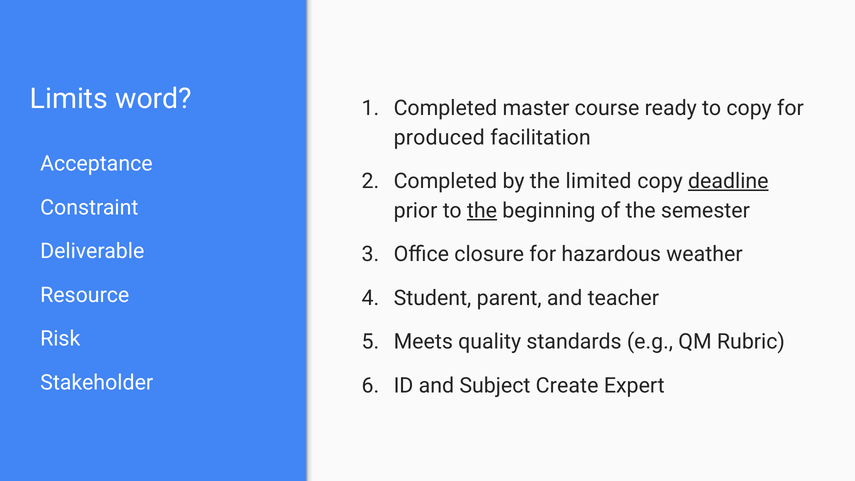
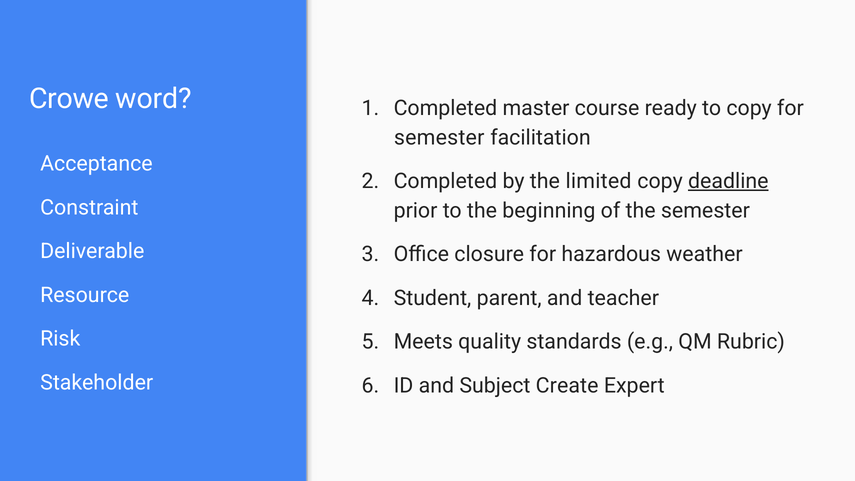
Limits: Limits -> Crowe (69, 99)
produced: produced -> semester (439, 137)
the underline: present -> none (482, 211)
